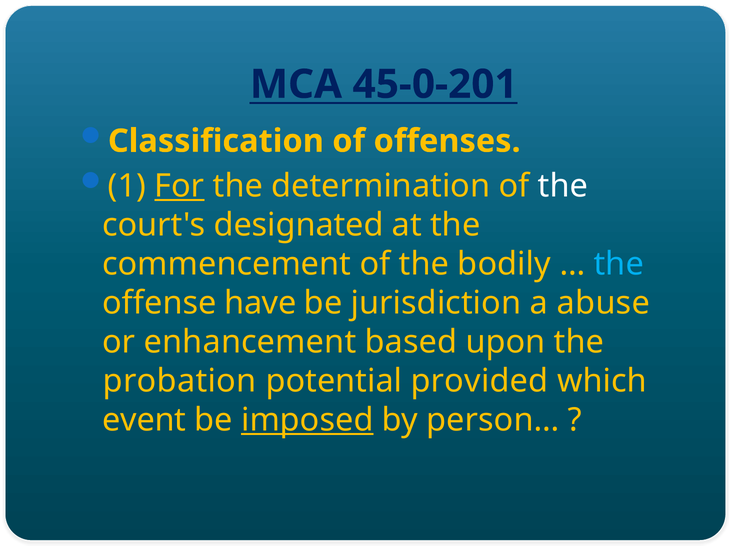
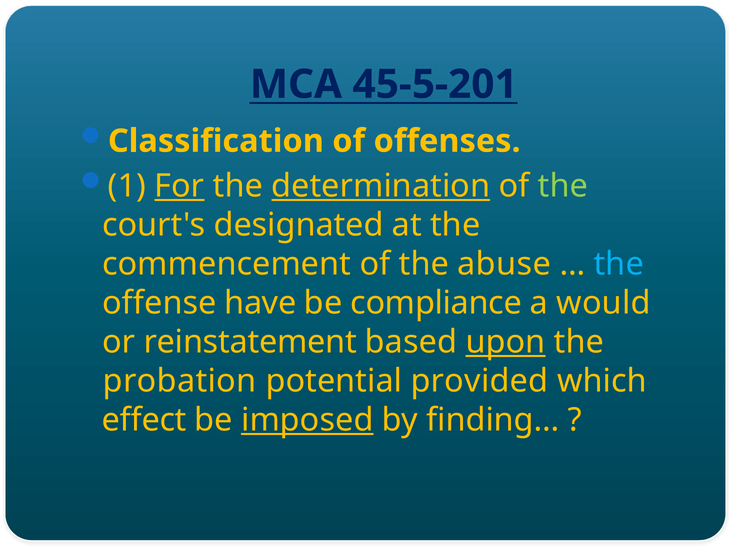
45-0-201: 45-0-201 -> 45-5-201 (435, 84)
determination underline: none -> present (381, 186)
the colour: white -> light green (563, 186)
bodily: bodily -> abuse (504, 264)
jurisdiction: jurisdiction -> compliance (436, 303)
abuse: abuse -> would (604, 303)
enhancement: enhancement -> reinstatement (250, 342)
upon underline: none -> present (505, 342)
event: event -> effect (144, 420)
person…: person… -> finding… (493, 420)
